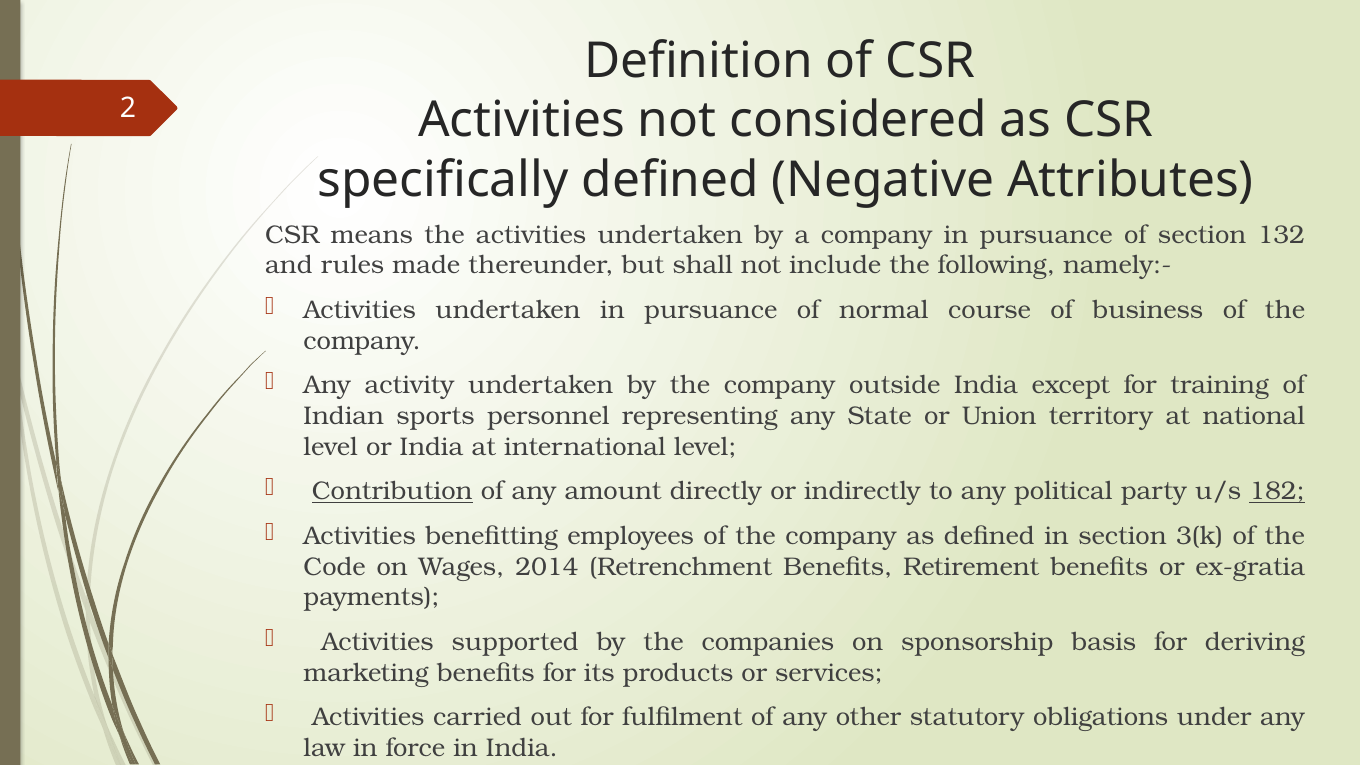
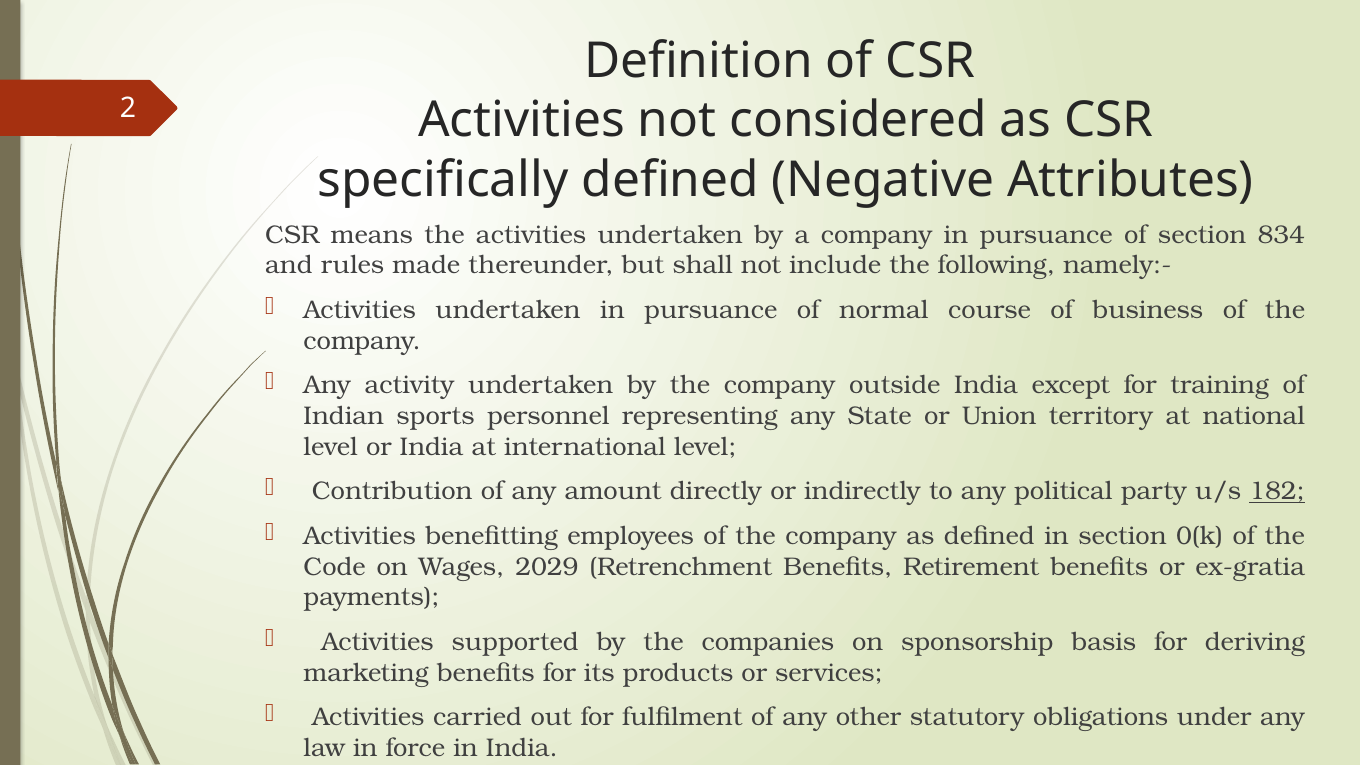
132: 132 -> 834 (1281, 235)
Contribution underline: present -> none (392, 491)
3(k: 3(k -> 0(k (1200, 536)
2014: 2014 -> 2029 (547, 567)
